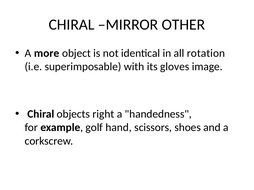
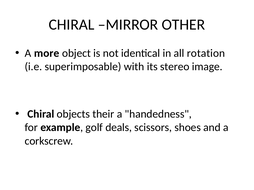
gloves: gloves -> stereo (175, 67)
right: right -> their (103, 114)
hand: hand -> deals (119, 128)
